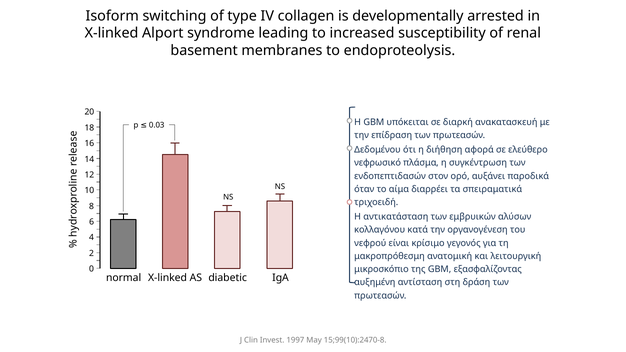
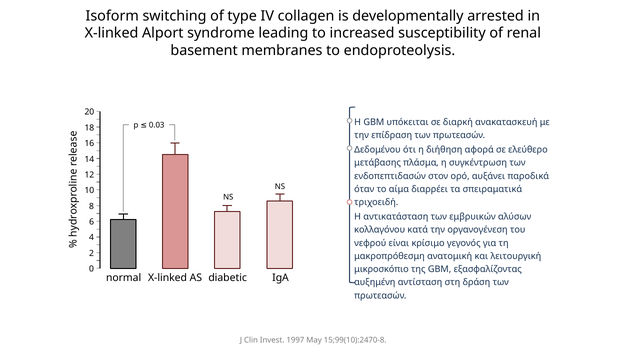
νεφρωσικό: νεφρωσικό -> μετάβασης (378, 163)
